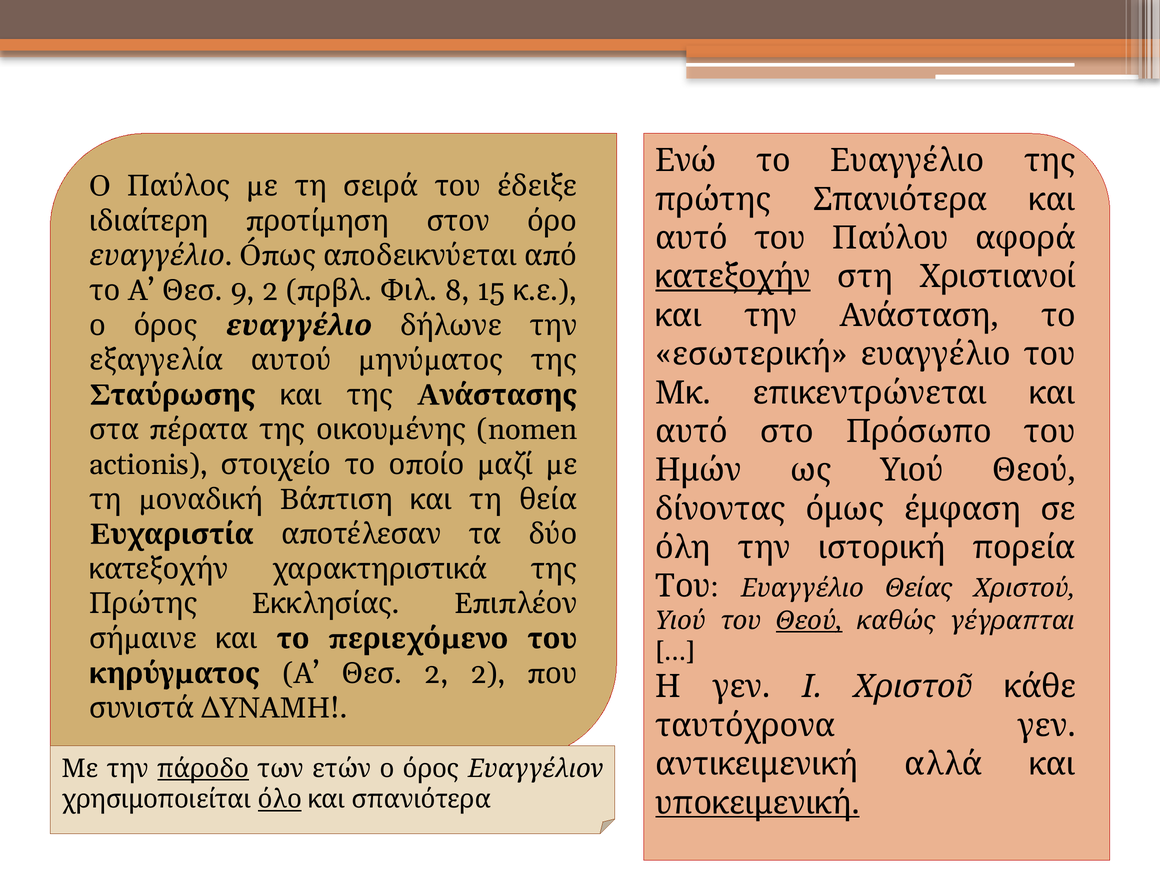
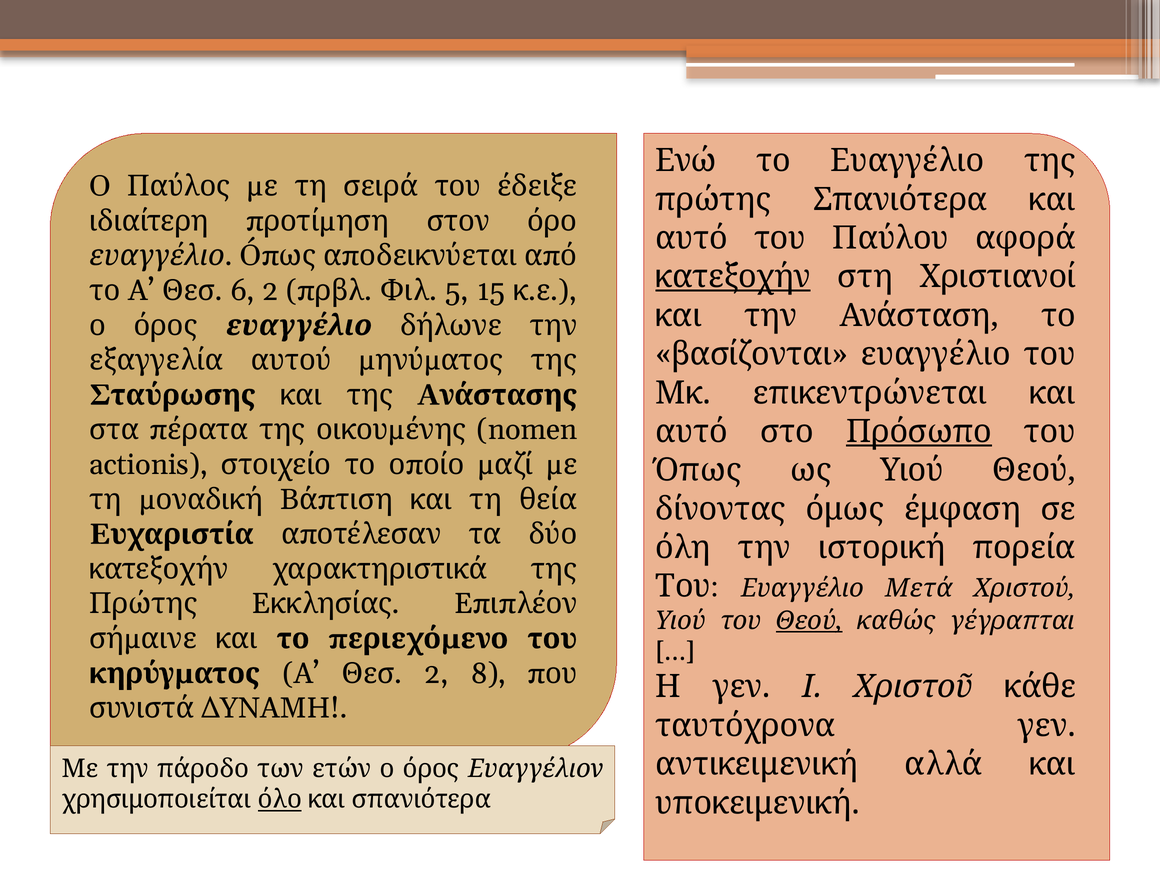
9: 9 -> 6 (243, 291)
8: 8 -> 5 (457, 291)
εσωτερική: εσωτερική -> βασίζονται (752, 354)
Πρόσωπο underline: none -> present (919, 432)
Ημών: Ημών -> Όπως (698, 470)
Θείας: Θείας -> Μετά (919, 588)
2 2: 2 -> 8 (488, 673)
πάροδο underline: present -> none (203, 769)
υποκειμενική underline: present -> none (758, 803)
